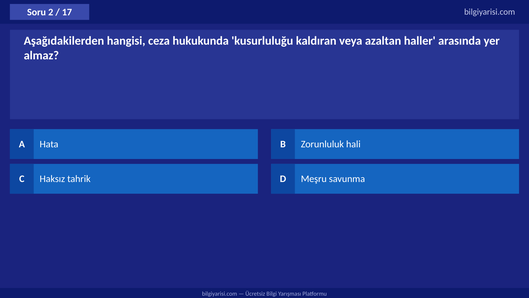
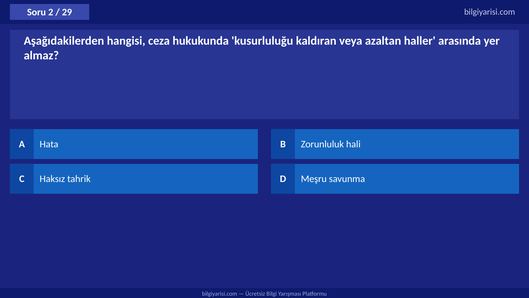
17: 17 -> 29 (67, 12)
